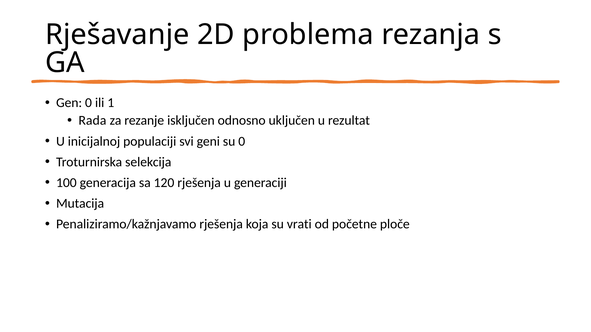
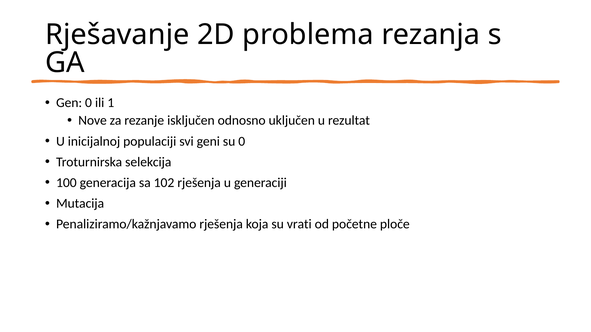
Rada: Rada -> Nove (93, 121)
120: 120 -> 102 (164, 183)
